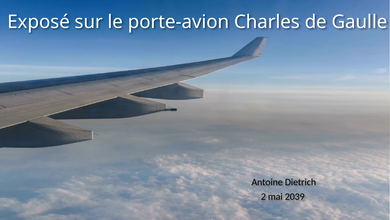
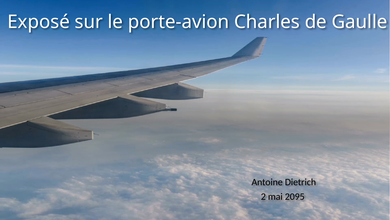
2039: 2039 -> 2095 (295, 196)
